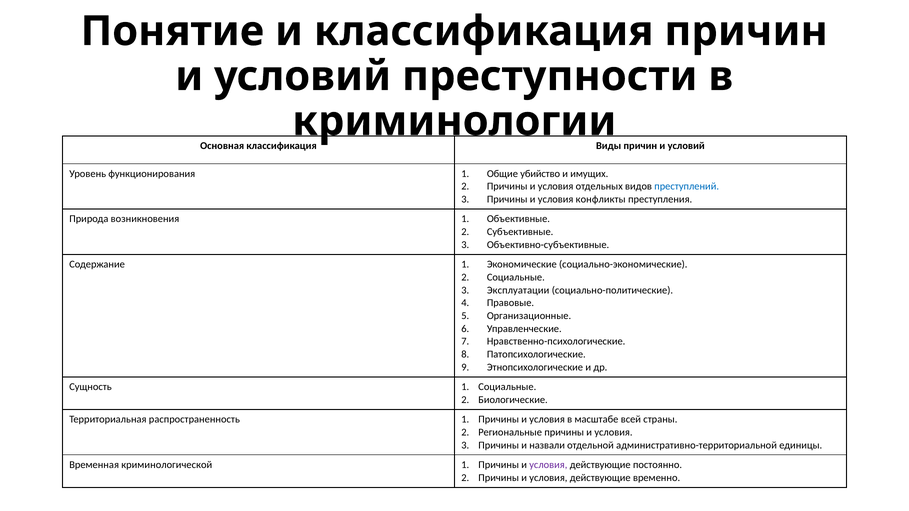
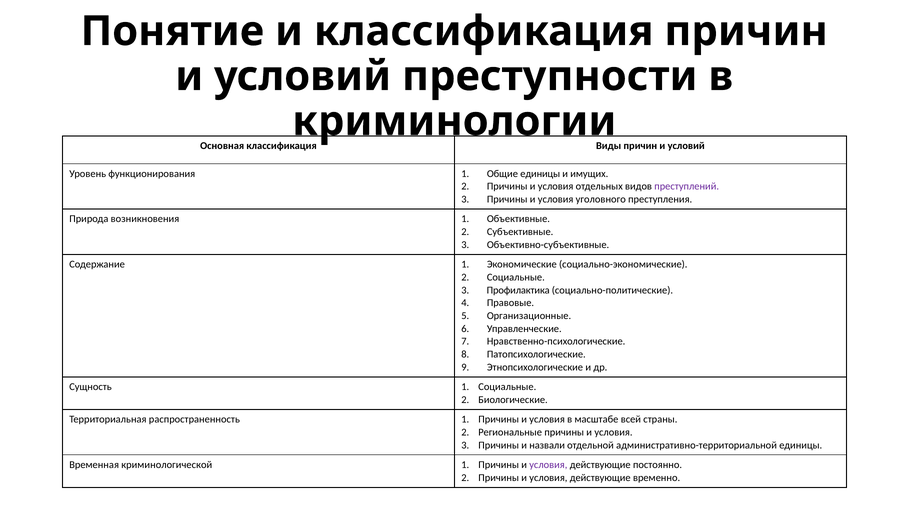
Общие убийство: убийство -> единицы (540, 174)
преступлений colour: blue -> purple (687, 187)
конфликты: конфликты -> уголовного (601, 199)
Эксплуатации: Эксплуатации -> Профилактика (518, 290)
